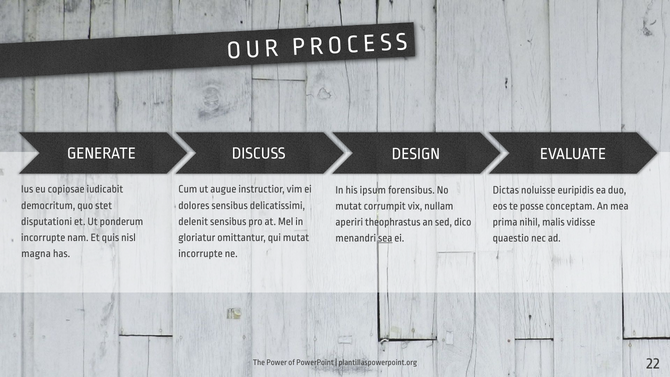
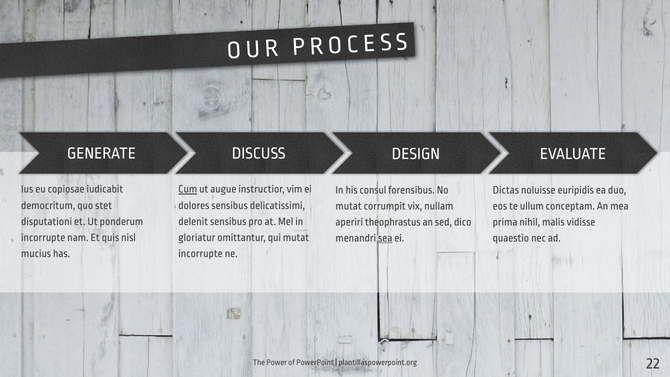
Cum underline: none -> present (188, 189)
ipsum: ipsum -> consul (373, 190)
posse: posse -> ullum (532, 206)
magna: magna -> mucius (36, 254)
